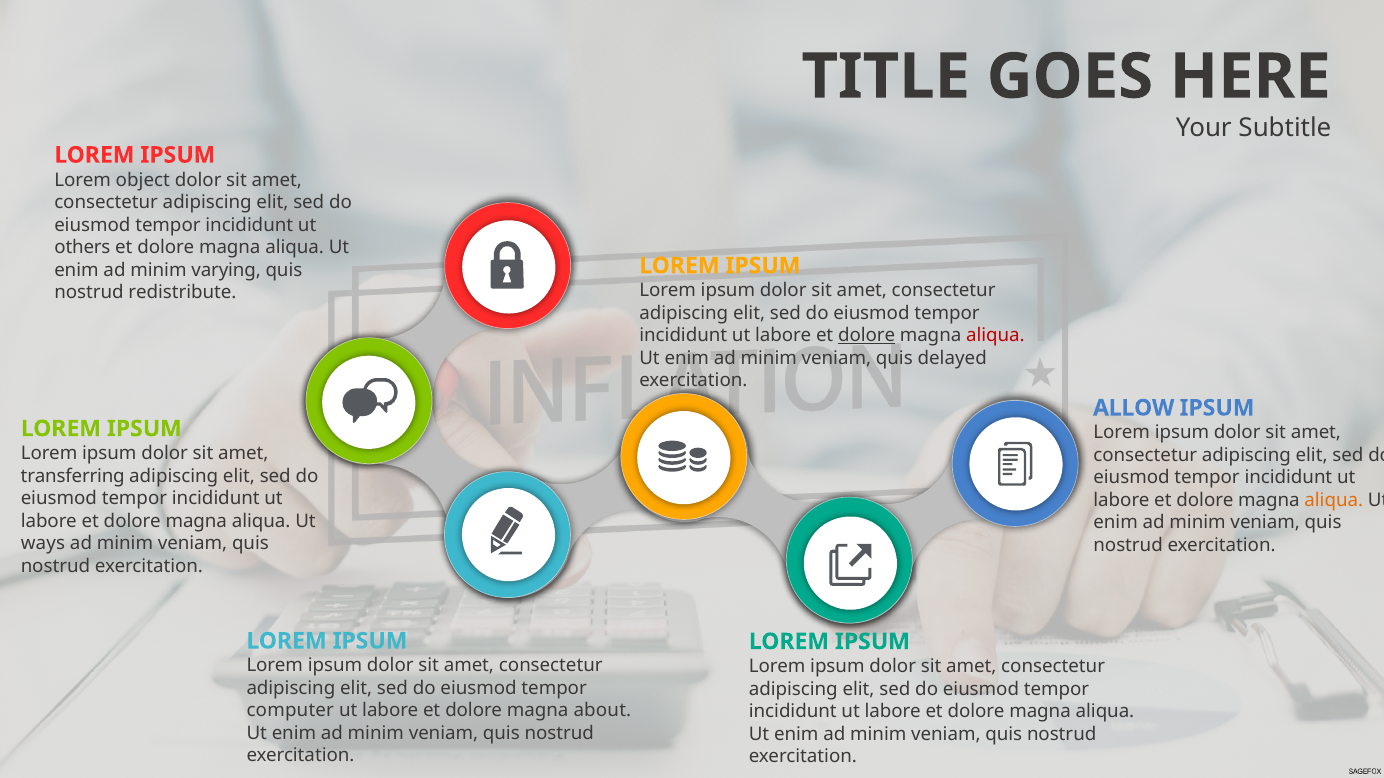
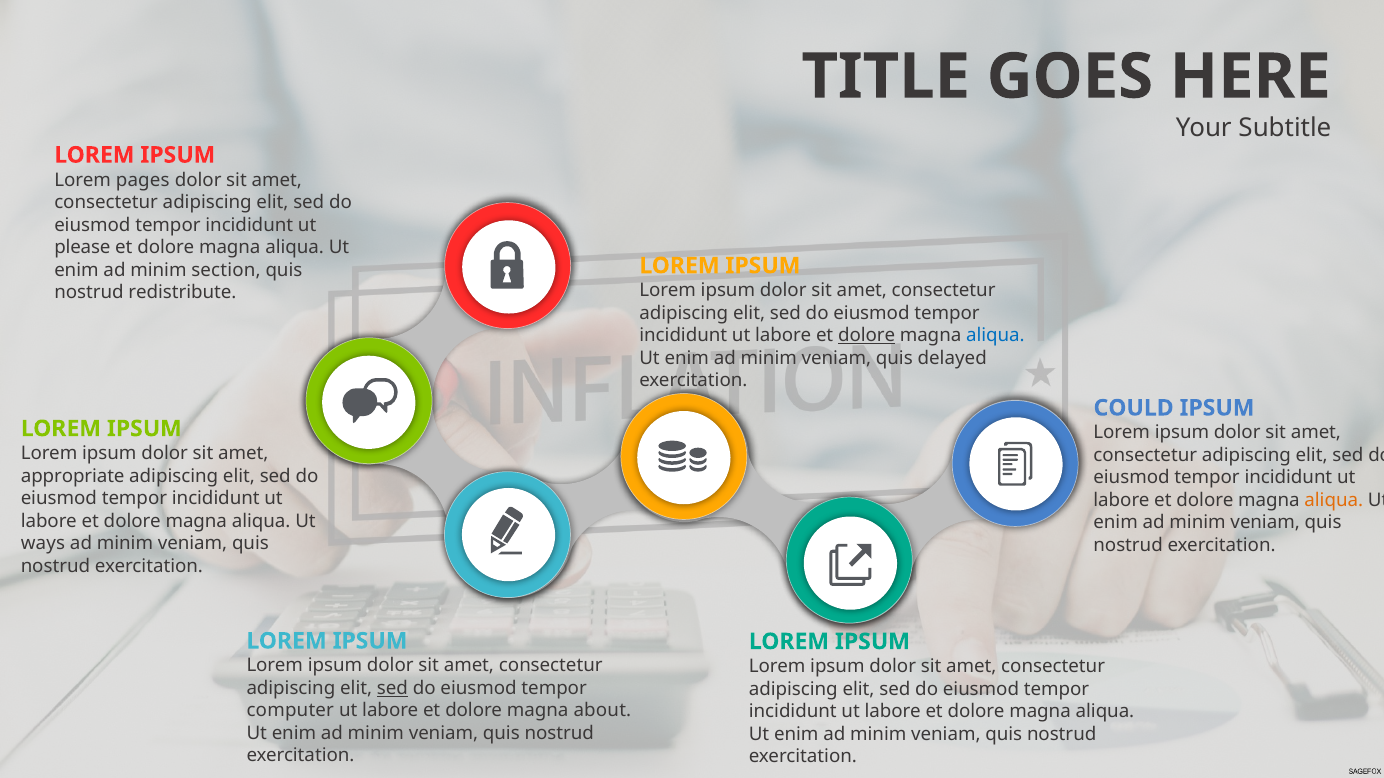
object: object -> pages (143, 180)
others: others -> please (82, 248)
varying: varying -> section (226, 270)
aliqua colour: red -> blue (995, 336)
ALLOW: ALLOW -> COULD (1134, 408)
transferring: transferring -> appropriate (73, 476)
sed underline: none -> present (392, 689)
